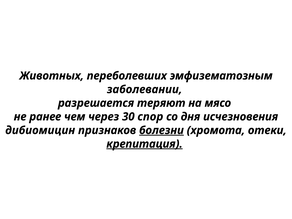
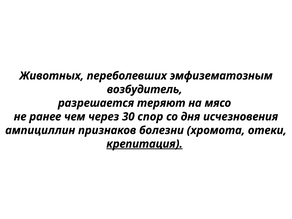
заболевании: заболевании -> возбудитель (145, 89)
дибиомицин: дибиомицин -> ампициллин (40, 130)
болезни underline: present -> none (161, 130)
